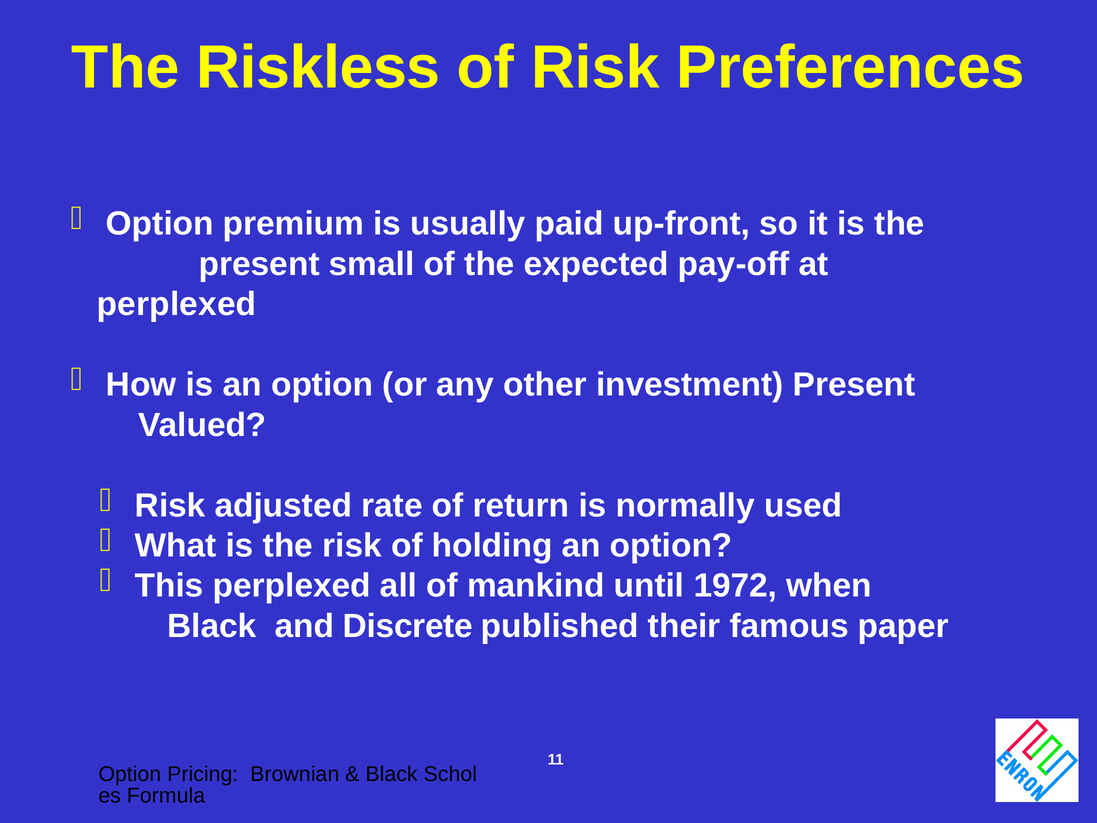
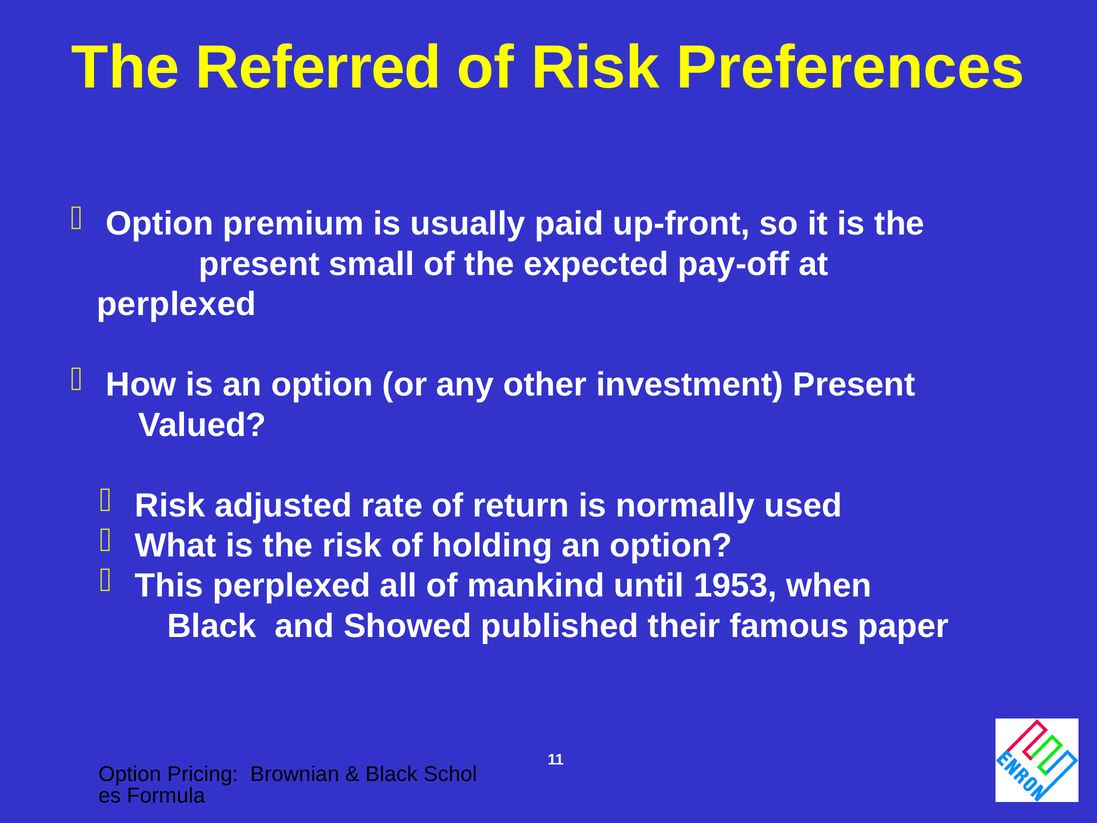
Riskless: Riskless -> Referred (318, 68)
1972: 1972 -> 1953 (735, 586)
Discrete: Discrete -> Showed (408, 626)
